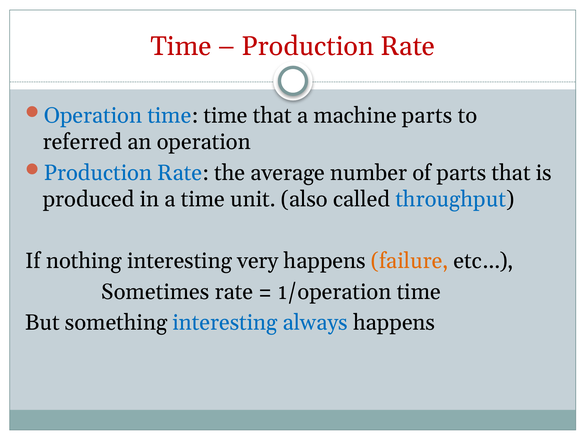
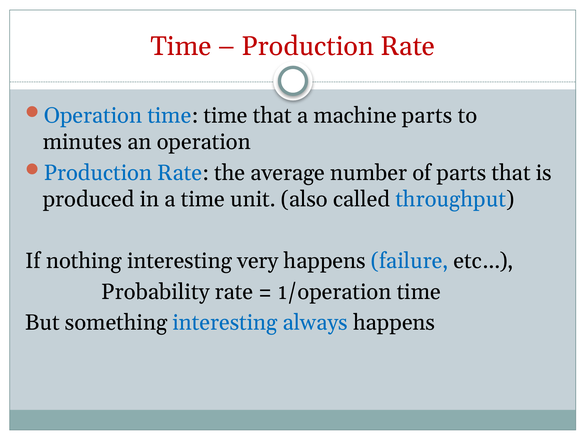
referred: referred -> minutes (82, 142)
failure colour: orange -> blue (410, 261)
Sometimes: Sometimes -> Probability (155, 291)
